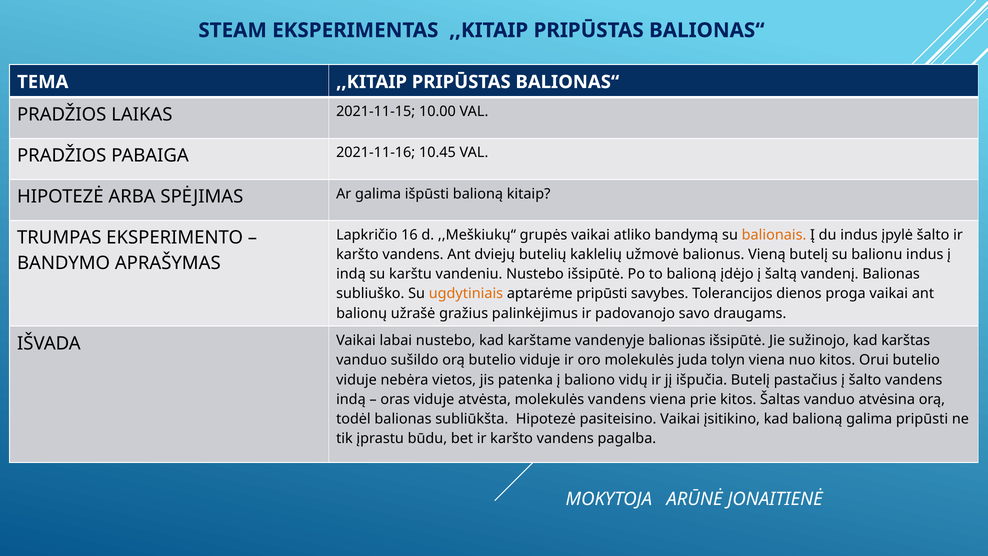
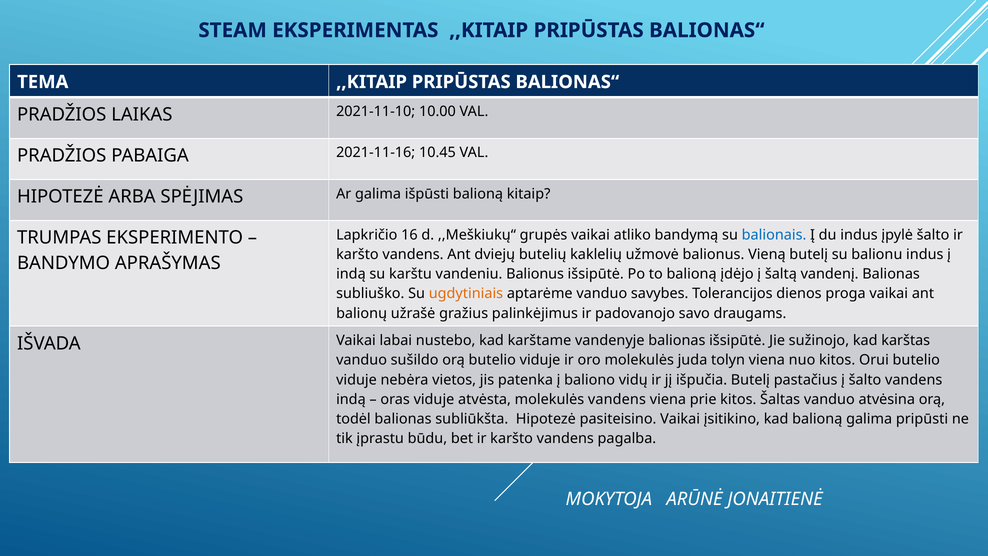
2021-11-15: 2021-11-15 -> 2021-11-10 (376, 112)
balionais colour: orange -> blue (774, 235)
vandeniu Nustebo: Nustebo -> Balionus (535, 274)
aptarėme pripūsti: pripūsti -> vanduo (602, 294)
